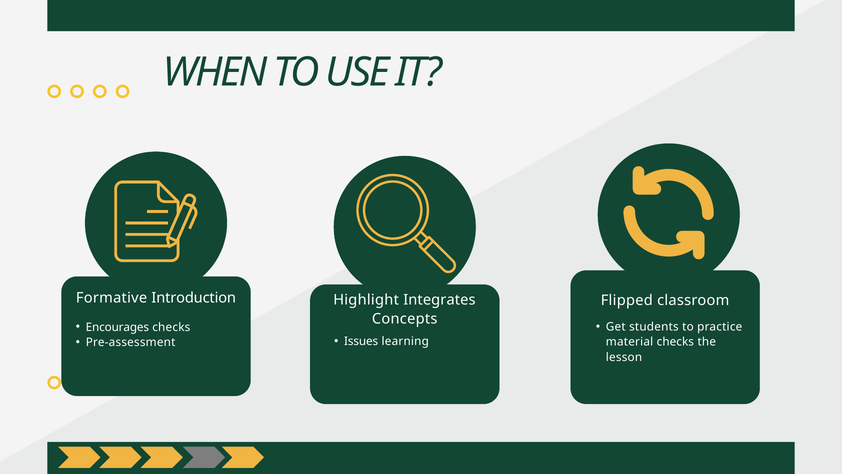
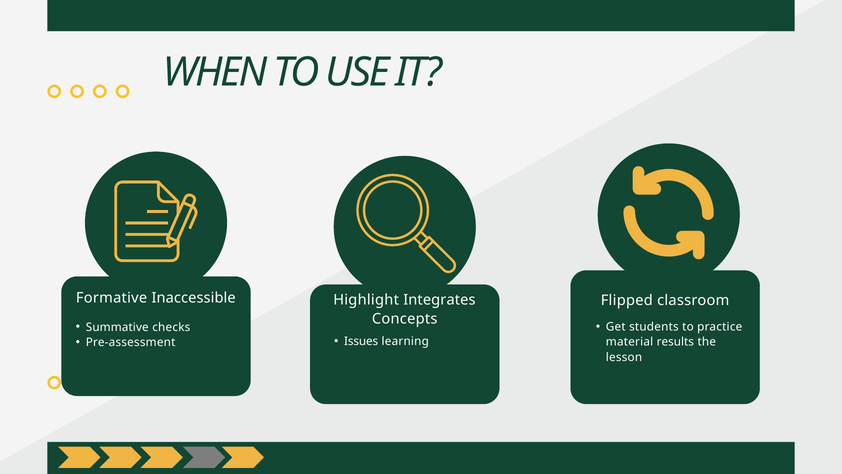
Introduction: Introduction -> Inaccessible (194, 298)
Encourages: Encourages -> Summative (117, 327)
material checks: checks -> results (675, 342)
